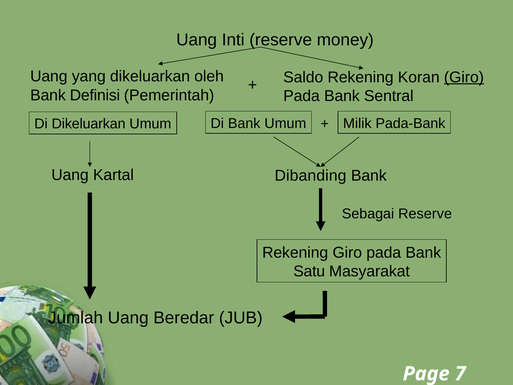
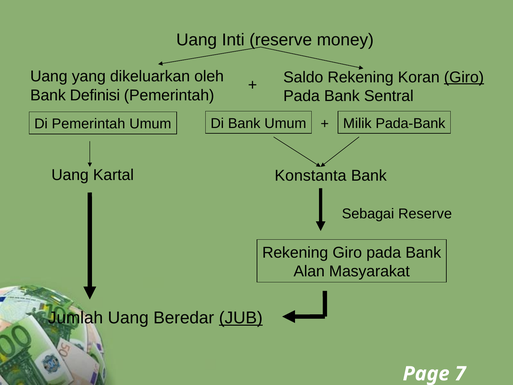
Di Dikeluarkan: Dikeluarkan -> Pemerintah (88, 124)
Dibanding: Dibanding -> Konstanta (311, 175)
Satu: Satu -> Alan (309, 271)
JUB underline: none -> present (241, 317)
